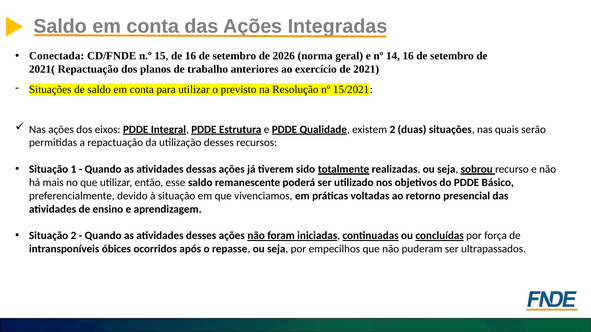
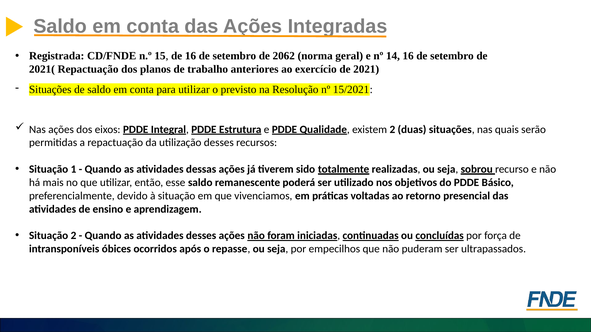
Conectada: Conectada -> Registrada (57, 56)
2026: 2026 -> 2062 (284, 56)
